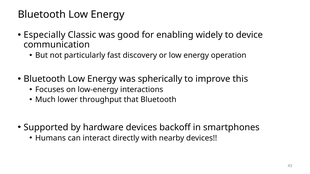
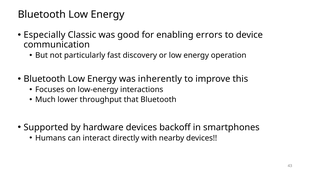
widely: widely -> errors (209, 35)
spherically: spherically -> inherently (160, 79)
